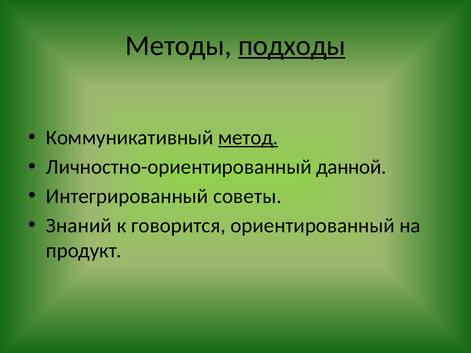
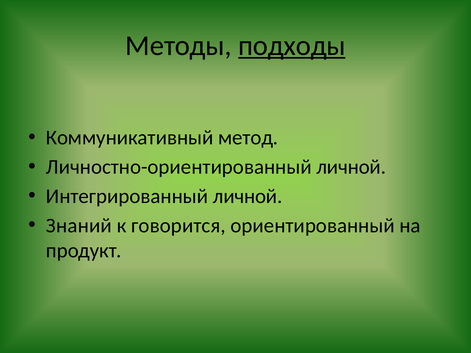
метод underline: present -> none (248, 138)
Личностно-ориентированный данной: данной -> личной (351, 167)
Интегрированный советы: советы -> личной (248, 196)
